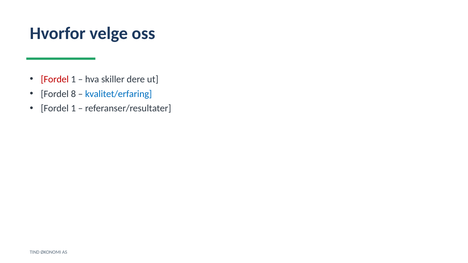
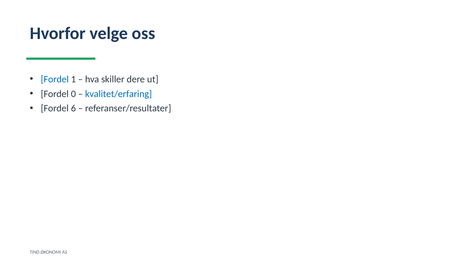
Fordel colour: red -> blue (55, 79)
8: 8 -> 0 (73, 94)
1: 1 -> 6 (73, 109)
